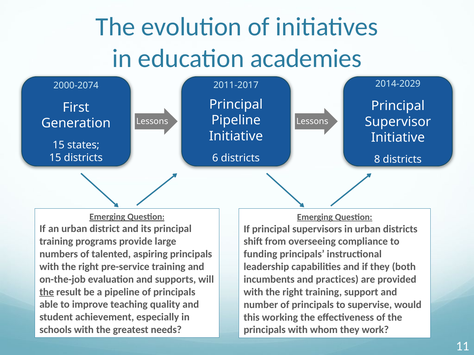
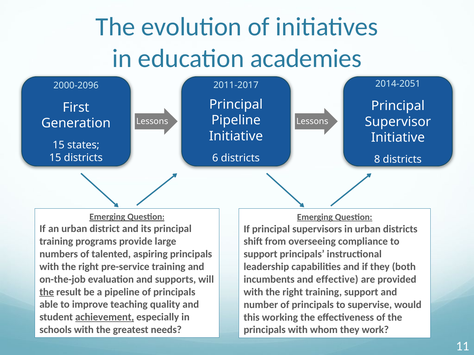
2014-2029: 2014-2029 -> 2014-2051 (398, 84)
2000-2074: 2000-2074 -> 2000-2096 (76, 86)
funding: funding -> support (260, 255)
practices: practices -> effective (337, 280)
achievement underline: none -> present (105, 318)
